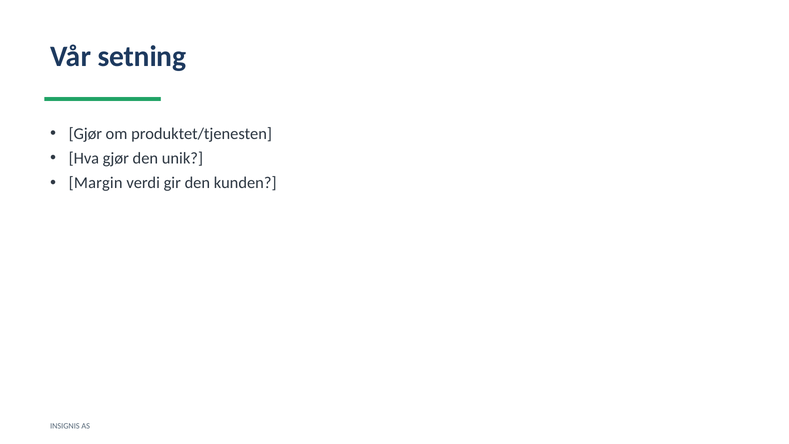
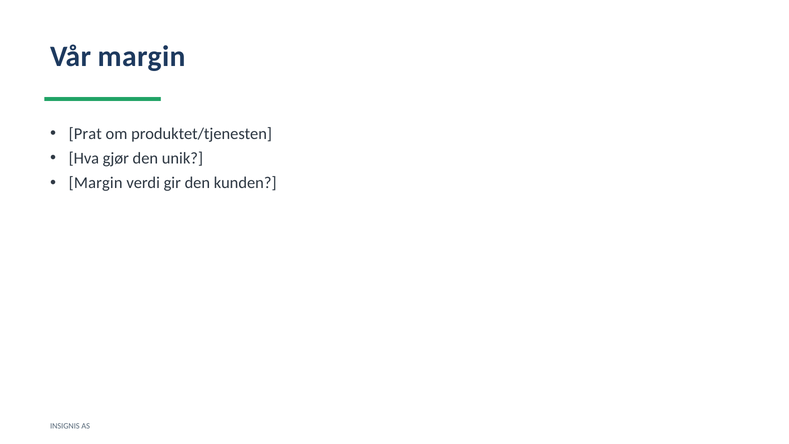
Vår setning: setning -> margin (142, 56)
Gjør: Gjør -> Prat (85, 134)
